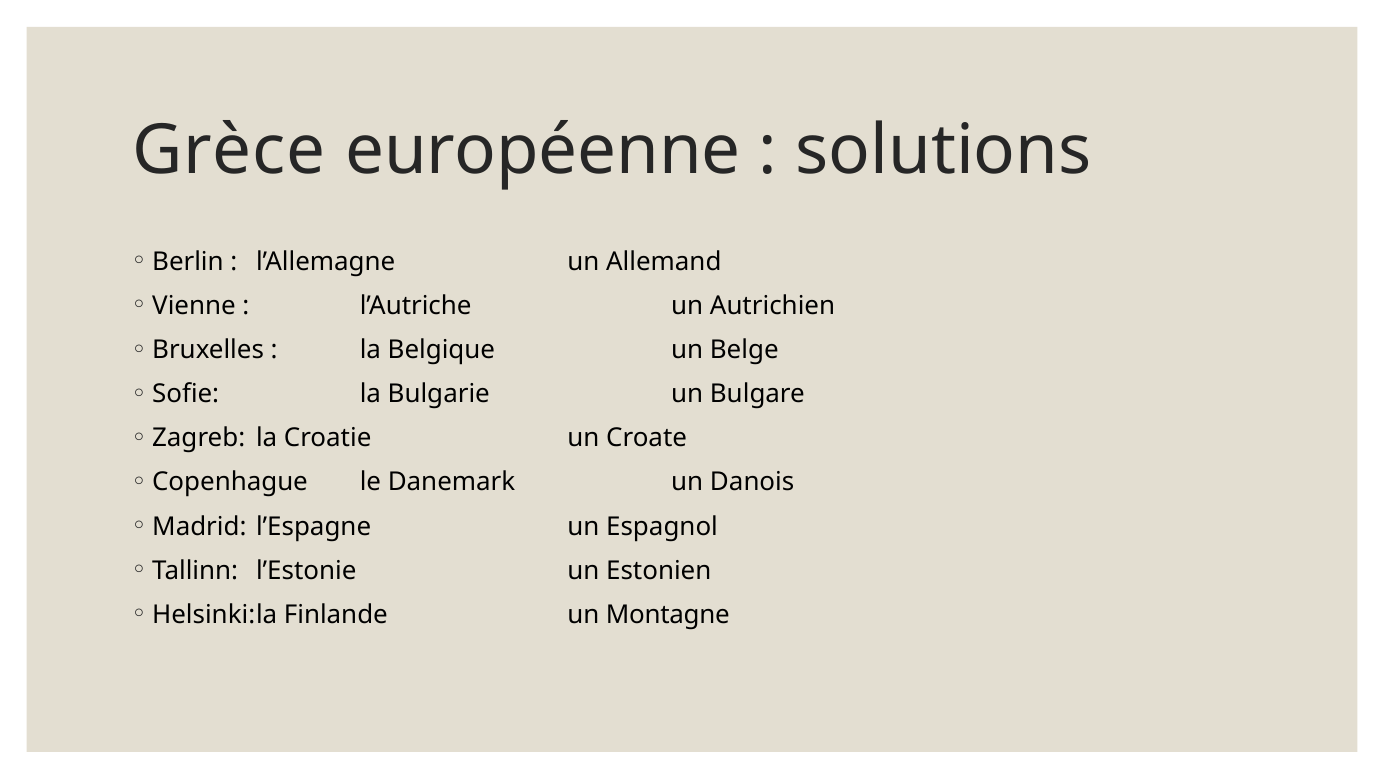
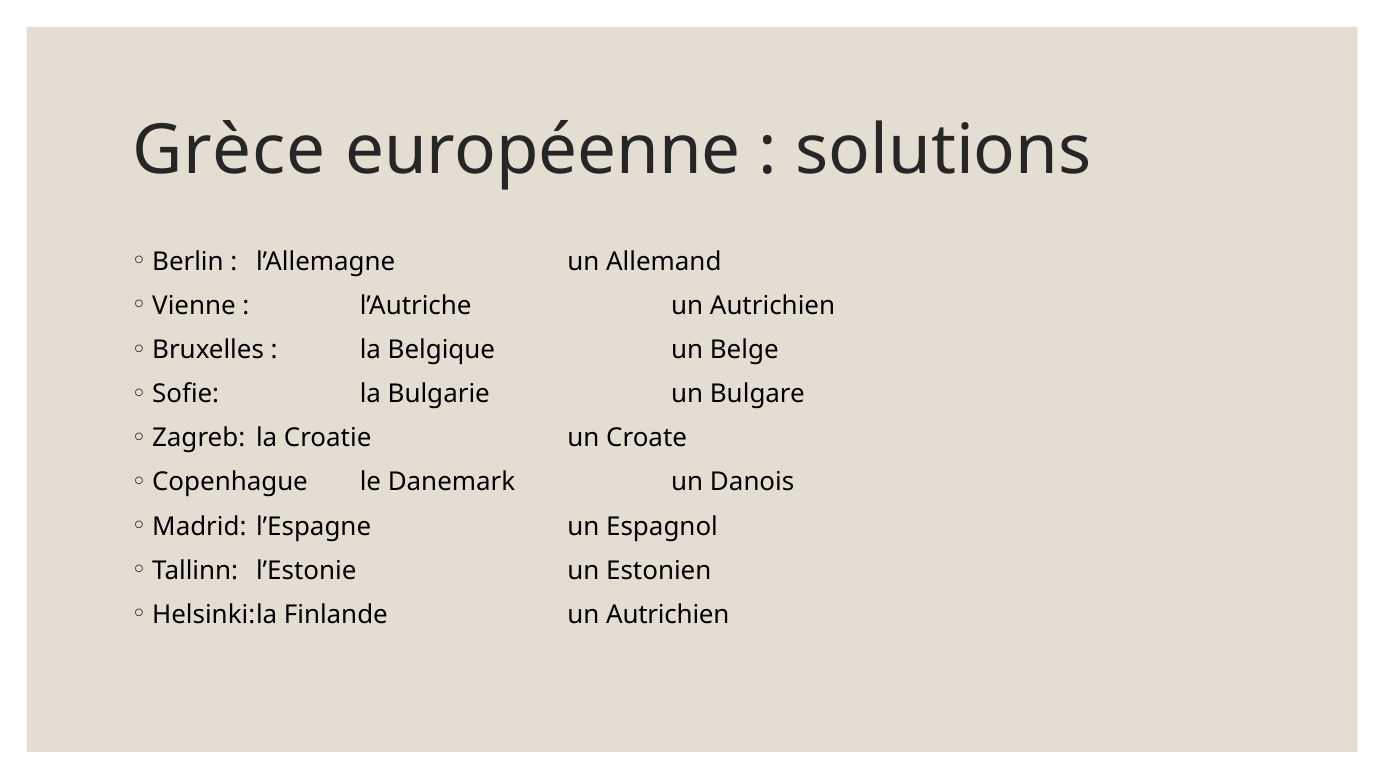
Finlande un Montagne: Montagne -> Autrichien (668, 614)
